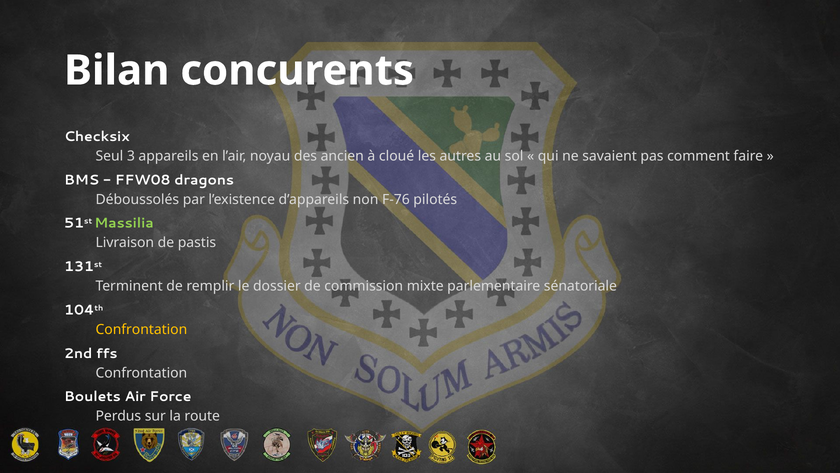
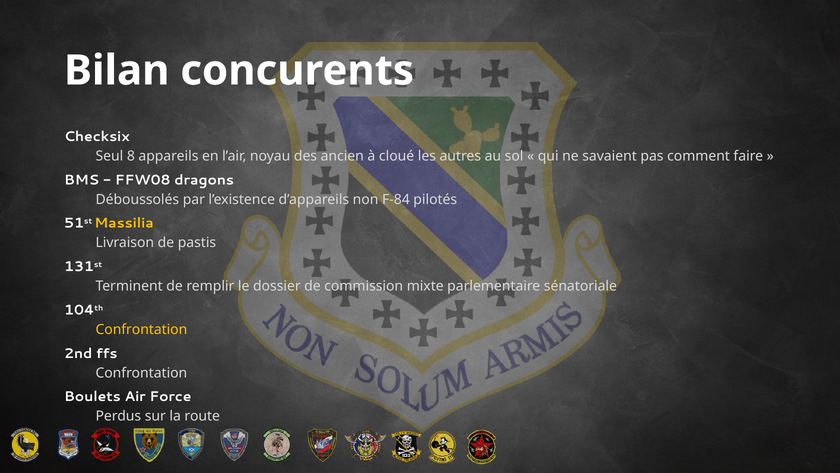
3: 3 -> 8 (131, 156)
F-76: F-76 -> F-84 (396, 199)
Massilia colour: light green -> yellow (124, 223)
